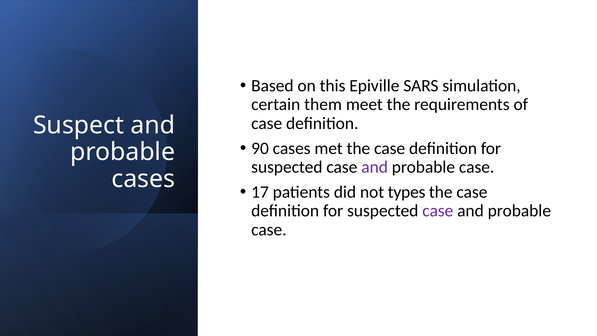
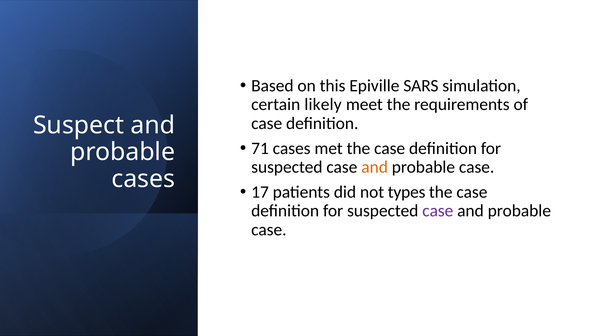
them: them -> likely (323, 104)
90: 90 -> 71 (260, 148)
and colour: purple -> orange (375, 167)
